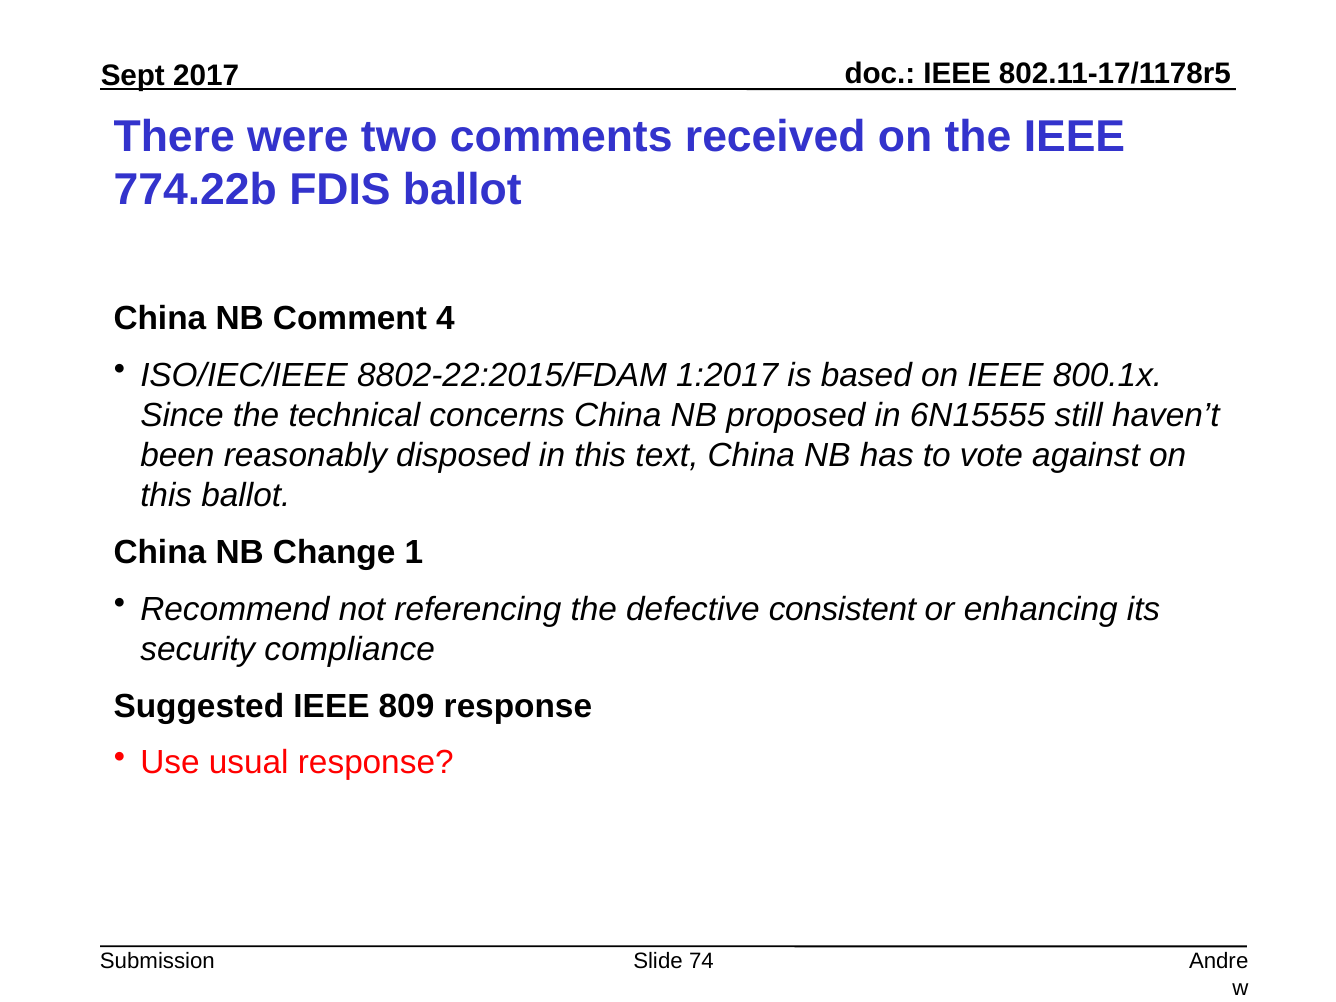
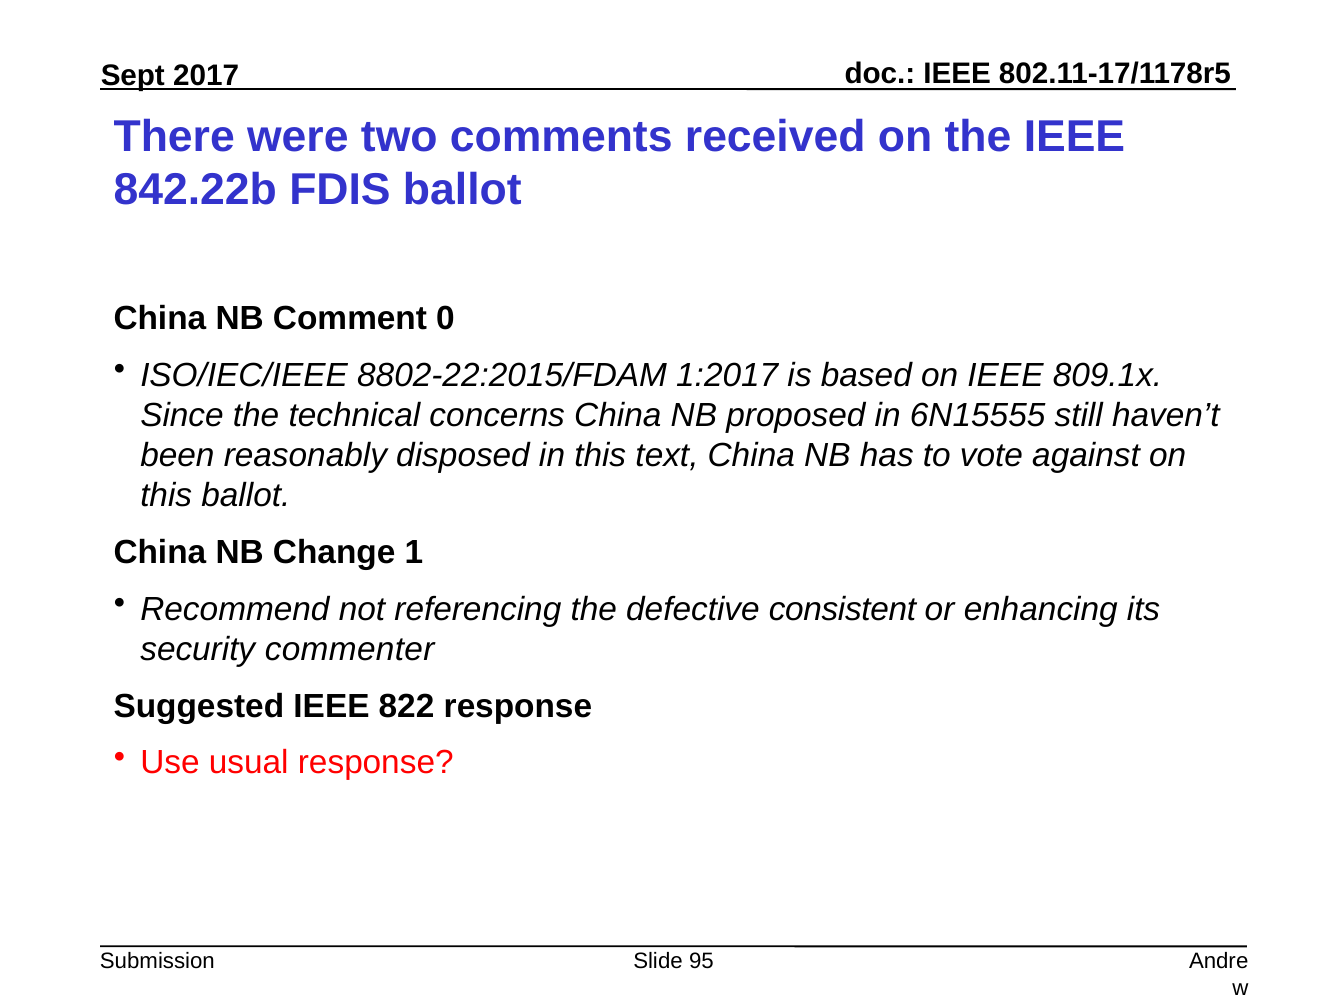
774.22b: 774.22b -> 842.22b (195, 190)
4: 4 -> 0 (446, 319)
800.1x: 800.1x -> 809.1x (1108, 375)
compliance: compliance -> commenter (350, 649)
809: 809 -> 822 (407, 706)
74: 74 -> 95 (701, 961)
